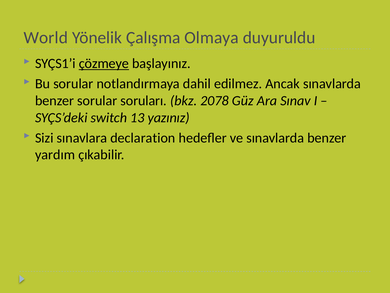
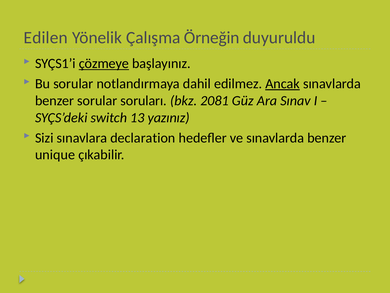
World: World -> Edilen (46, 38)
Olmaya: Olmaya -> Örneğin (212, 38)
Ancak underline: none -> present (283, 84)
2078: 2078 -> 2081 (215, 101)
yardım: yardım -> unique (55, 155)
